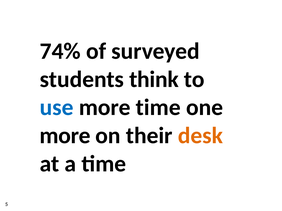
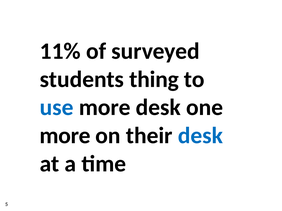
74%: 74% -> 11% (60, 51)
think: think -> thing (154, 79)
more time: time -> desk (158, 108)
desk colour: orange -> blue (200, 136)
